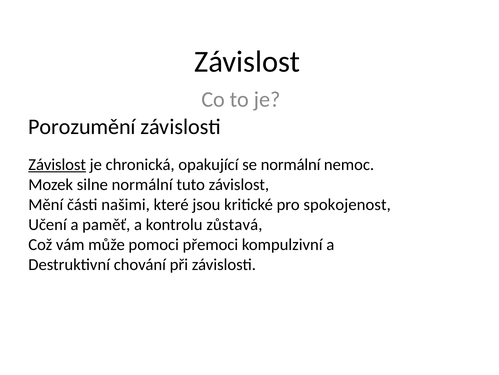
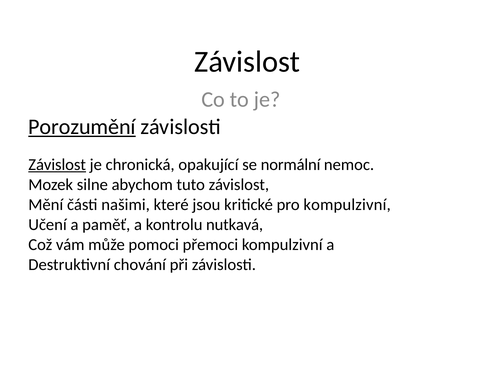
Porozumění underline: none -> present (82, 126)
silne normální: normální -> abychom (142, 184)
pro spokojenost: spokojenost -> kompulzivní (347, 204)
zůstavá: zůstavá -> nutkavá (235, 224)
